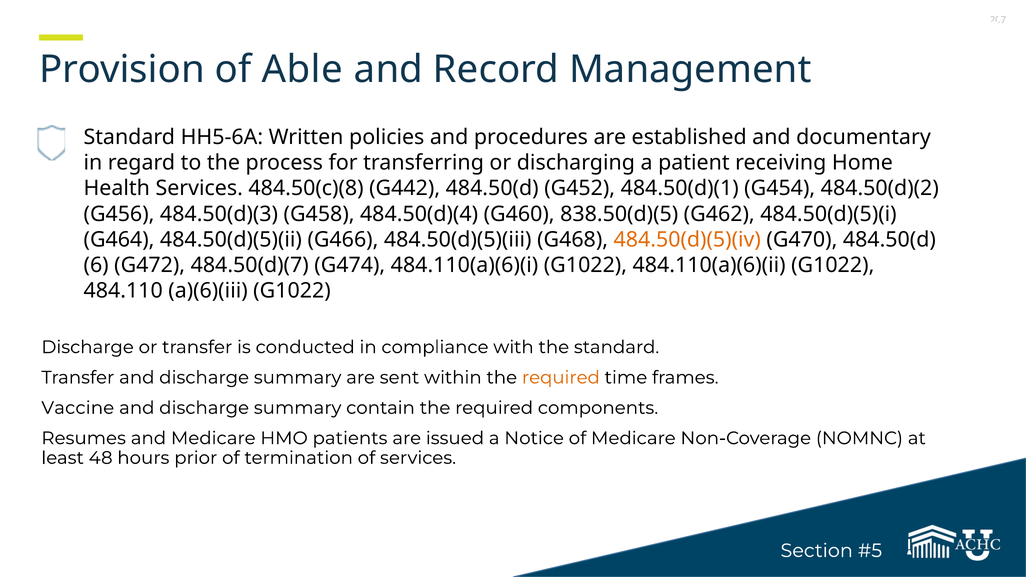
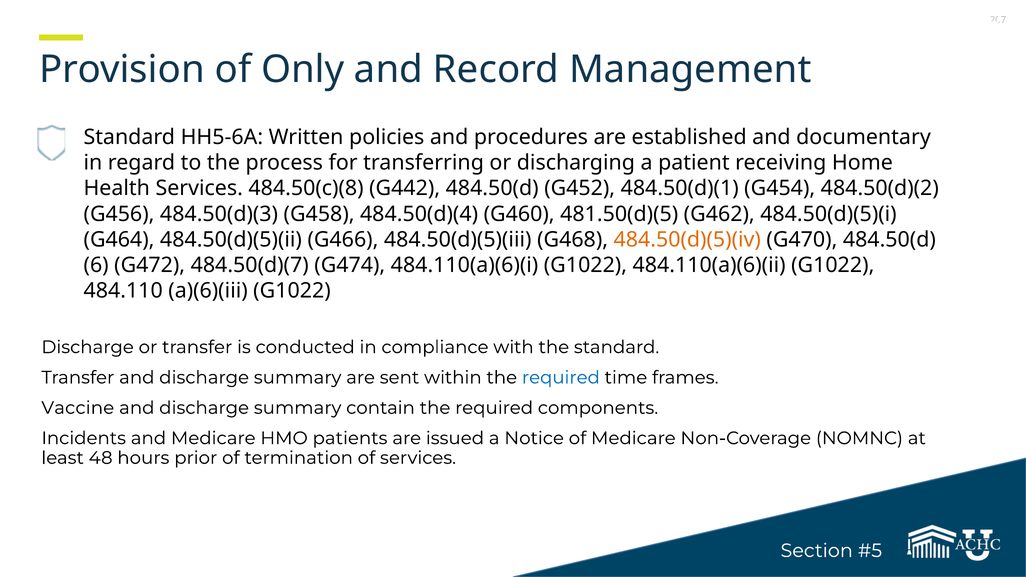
Able: Able -> Only (303, 70)
838.50(d)(5: 838.50(d)(5 -> 481.50(d)(5 (619, 214)
required colour: orange -> blue (561, 378)
Resumes: Resumes -> Incidents (84, 438)
